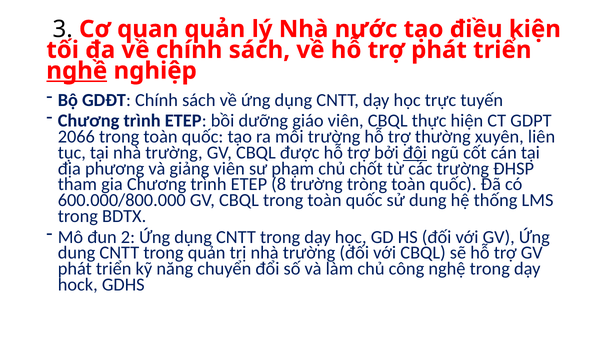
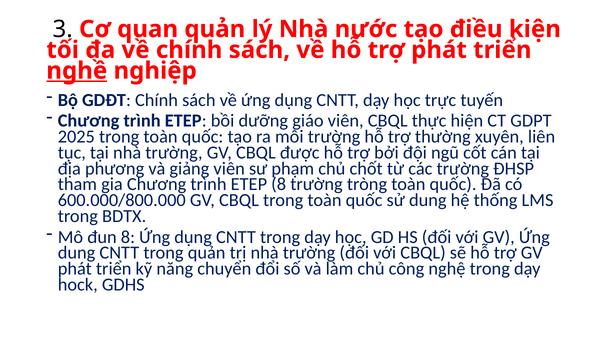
2066: 2066 -> 2025 (76, 137)
đội underline: present -> none (415, 153)
đun 2: 2 -> 8 (128, 237)
